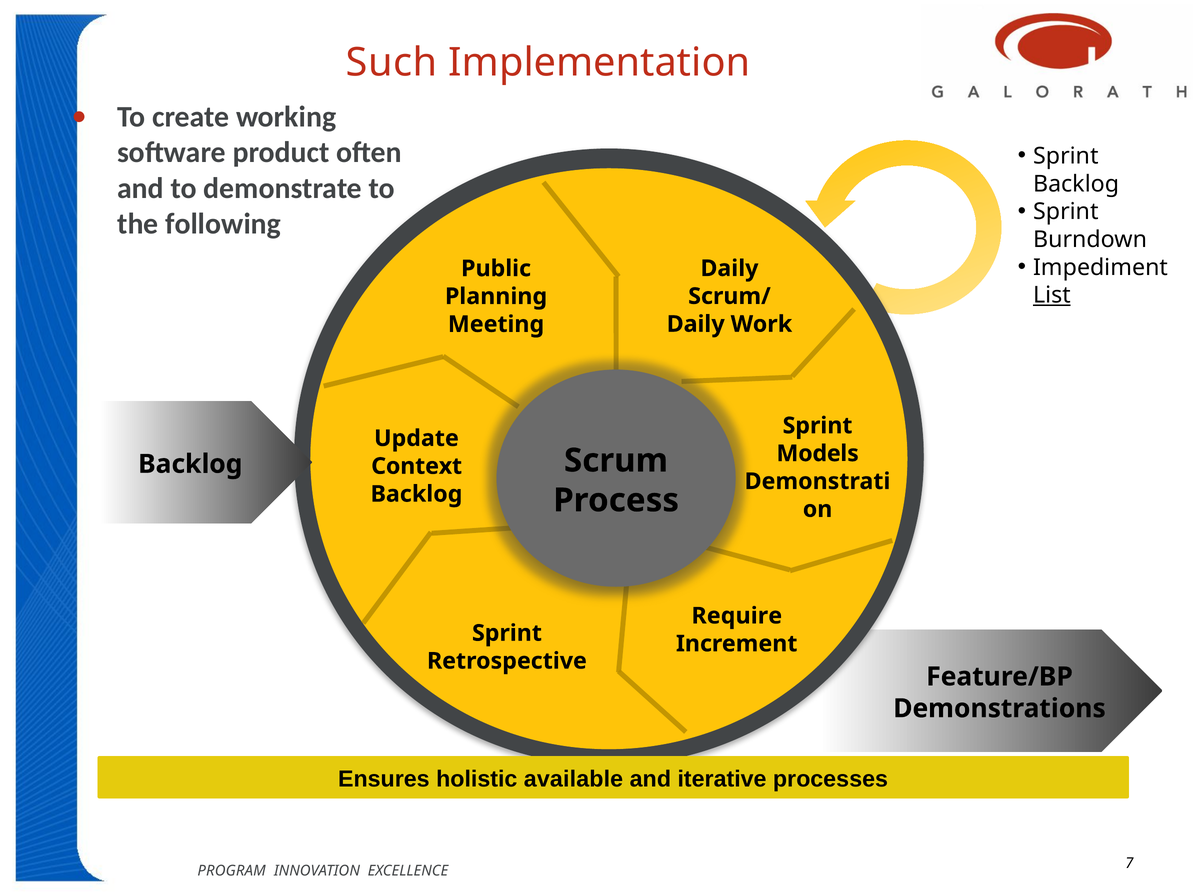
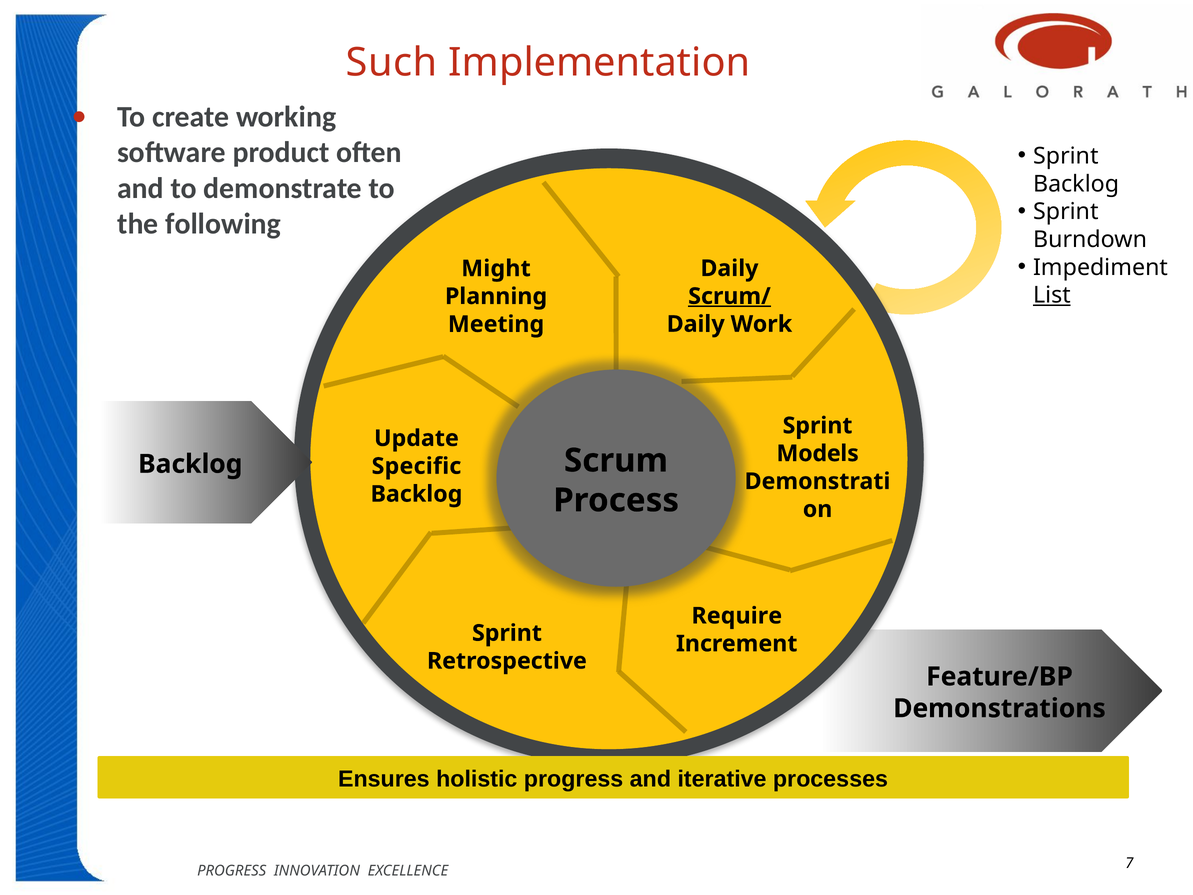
Public: Public -> Might (496, 268)
Scrum/ underline: none -> present (729, 296)
Context: Context -> Specific (416, 466)
holistic available: available -> progress (574, 779)
PROGRAM: PROGRAM -> PROGRESS (232, 870)
